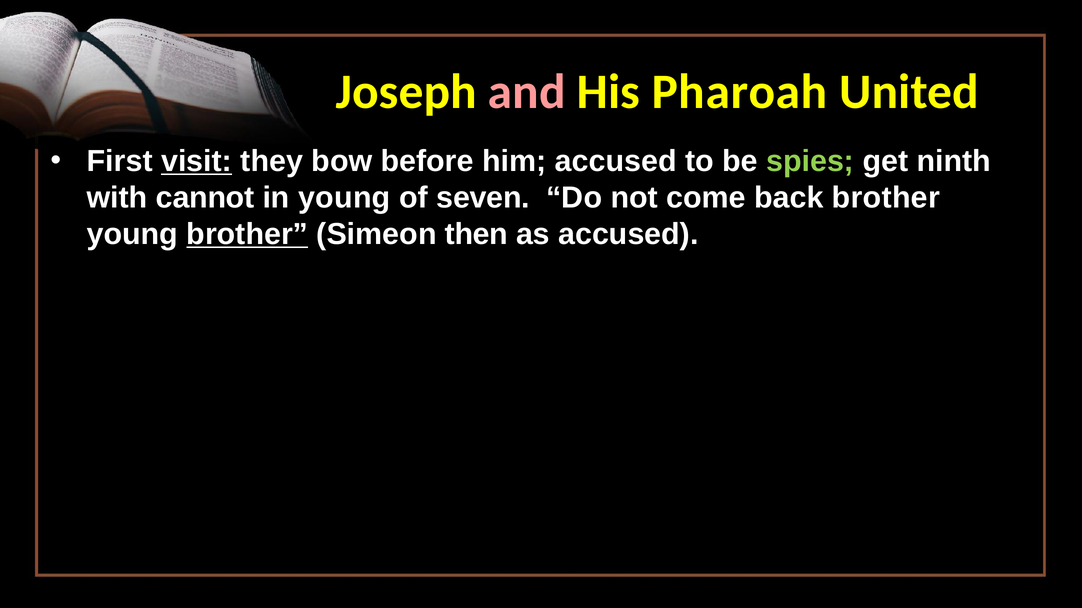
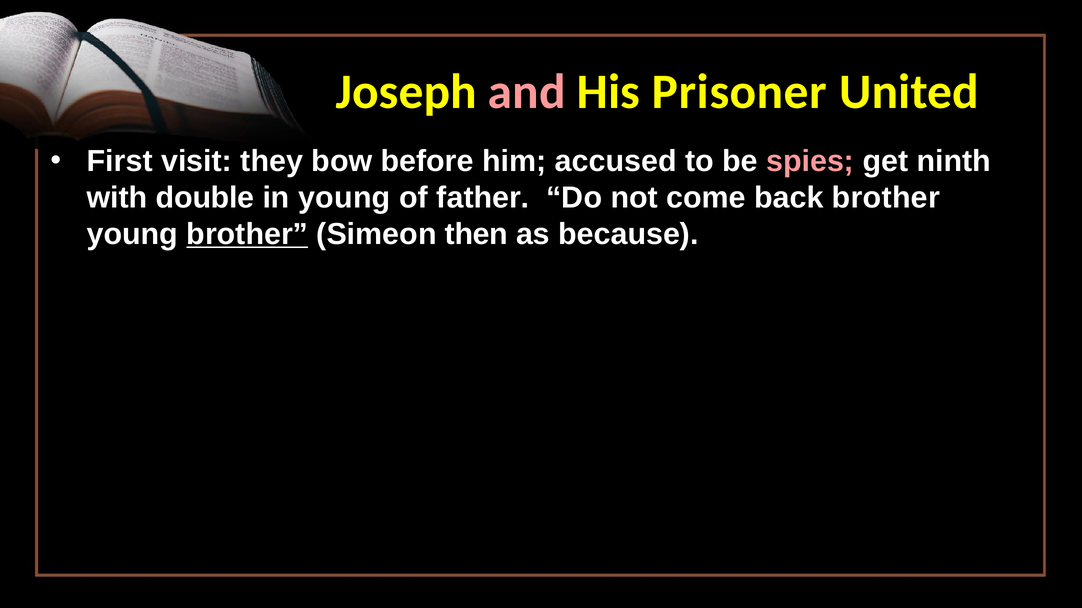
Pharoah: Pharoah -> Prisoner (739, 92)
visit underline: present -> none (197, 161)
spies colour: light green -> pink (810, 161)
cannot: cannot -> double (205, 198)
seven: seven -> father (483, 198)
as accused: accused -> because (628, 234)
